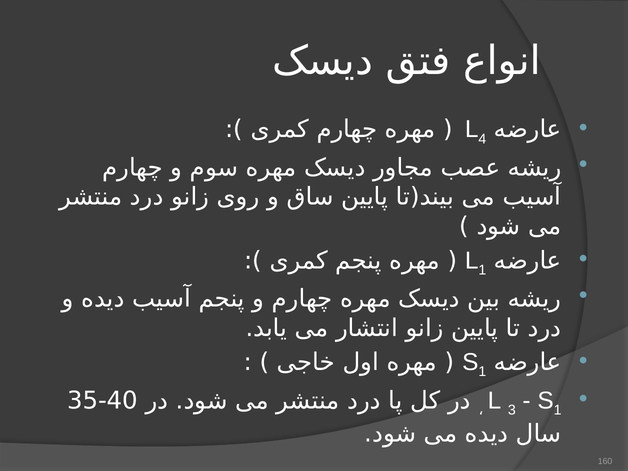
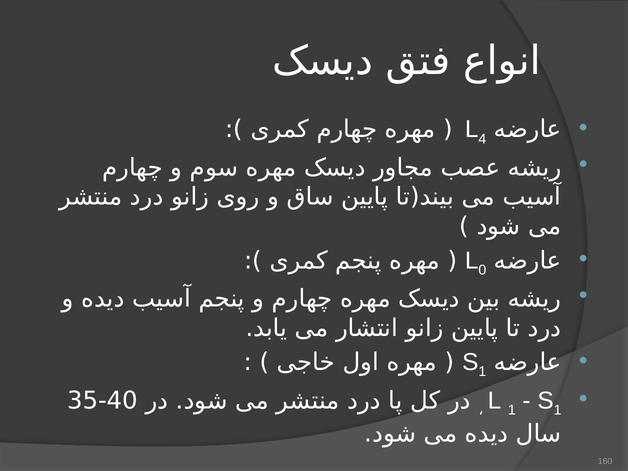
L 1: 1 -> 0 (482, 270)
L 3: 3 -> 1 (512, 410)
